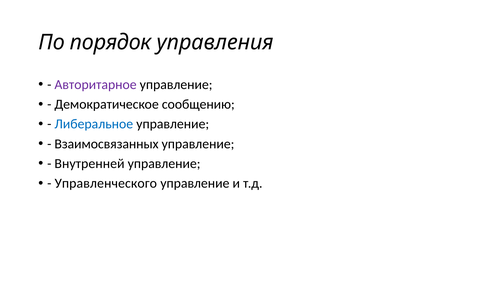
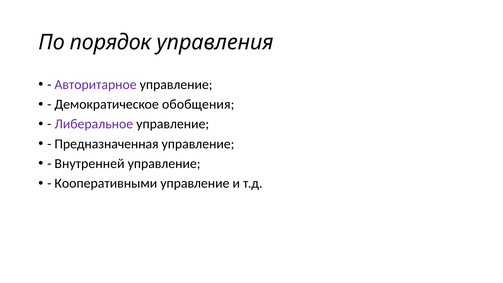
сообщению: сообщению -> обобщения (198, 104)
Либеральное colour: blue -> purple (94, 124)
Взаимосвязанных: Взаимосвязанных -> Предназначенная (107, 144)
Управленческого: Управленческого -> Кооперативными (106, 183)
